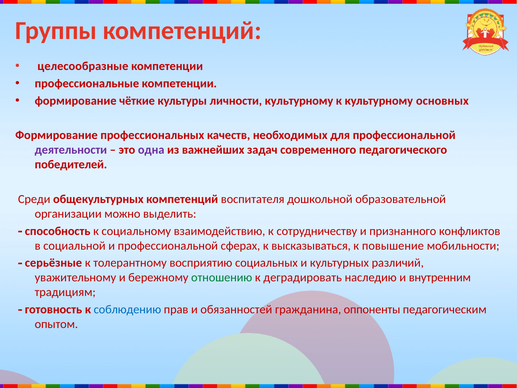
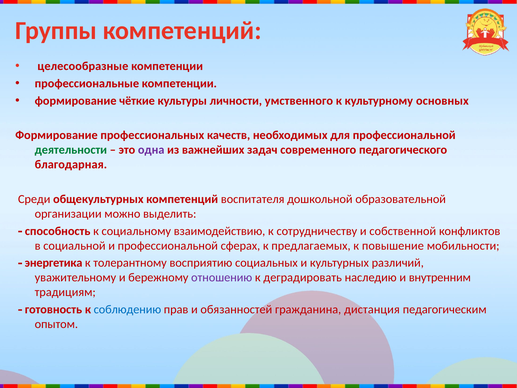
личности культурному: культурному -> умственного (299, 101)
деятельности colour: purple -> green (71, 150)
победителей: победителей -> благодарная (71, 164)
признанного: признанного -> собственной (403, 231)
высказываться: высказываться -> предлагаемых (311, 246)
серьёзные: серьёзные -> энергетика (54, 263)
отношению colour: green -> purple (222, 277)
оппоненты: оппоненты -> дистанция (372, 309)
